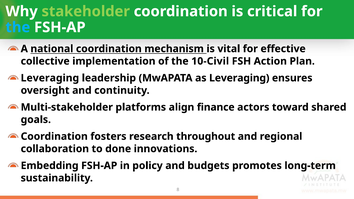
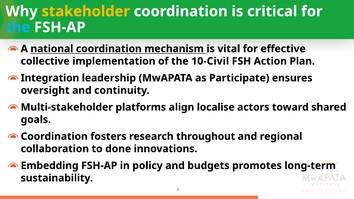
stakeholder colour: light green -> yellow (86, 11)
Leveraging: Leveraging -> Integration (50, 78)
as Leveraging: Leveraging -> Participate (239, 78)
finance: finance -> localise (216, 107)
